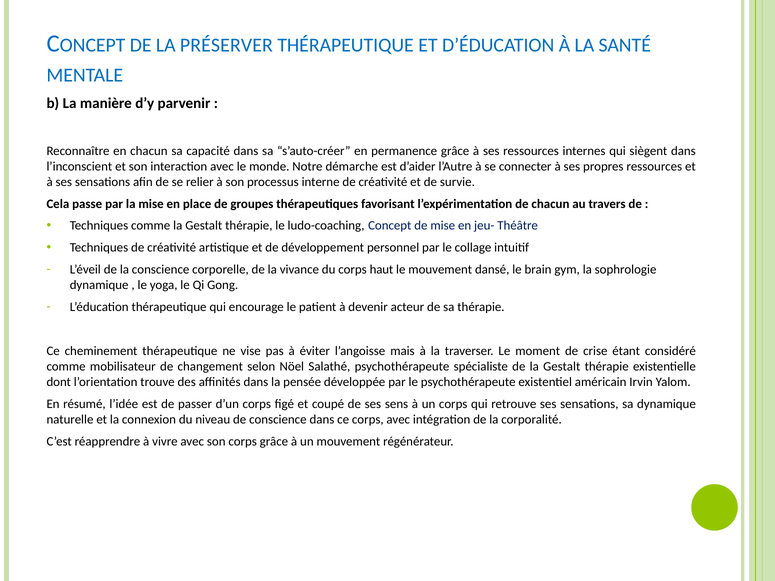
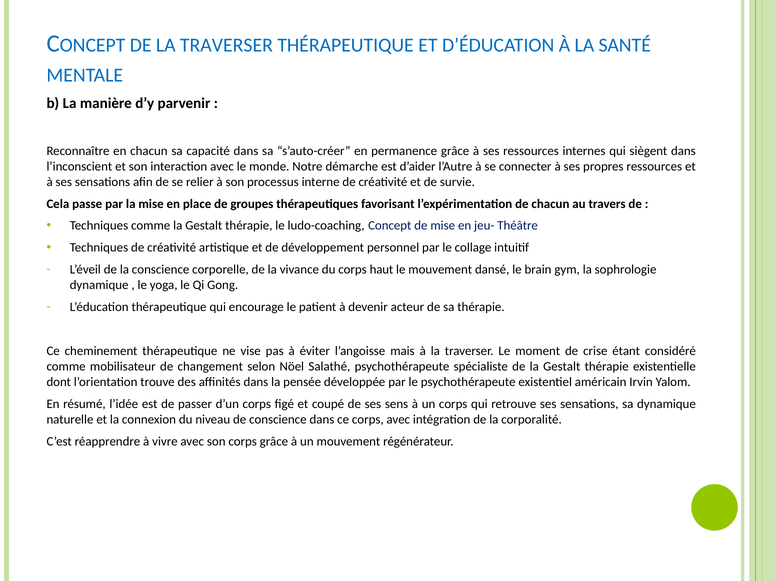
DE LA PRÉSERVER: PRÉSERVER -> TRAVERSER (226, 45)
